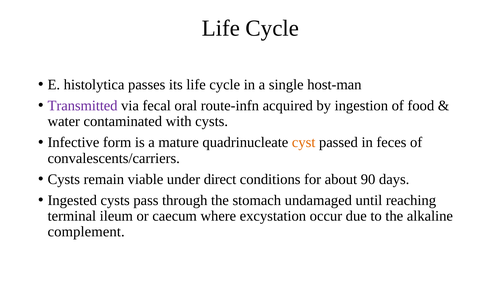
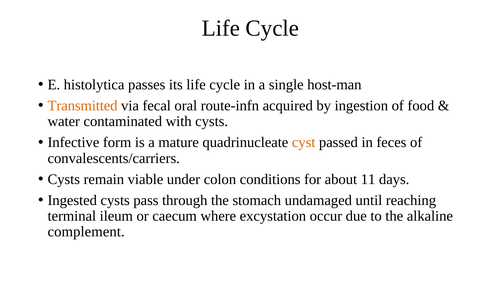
Transmitted colour: purple -> orange (83, 106)
direct: direct -> colon (220, 179)
90: 90 -> 11 (368, 179)
